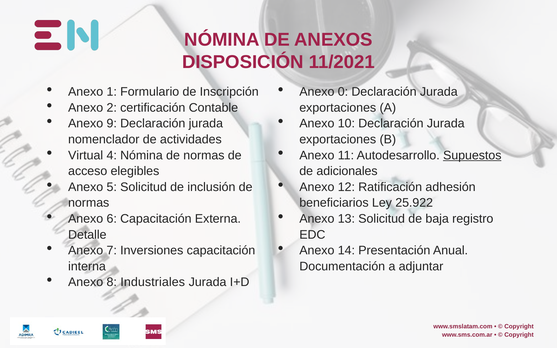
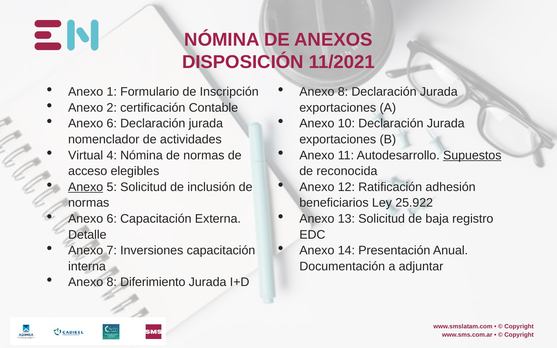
0: 0 -> 8 (343, 92)
9: 9 -> 6 (112, 124)
adicionales: adicionales -> reconocida (347, 171)
Anexo underline: none -> present (86, 187)
Industriales: Industriales -> Diferimiento (153, 282)
